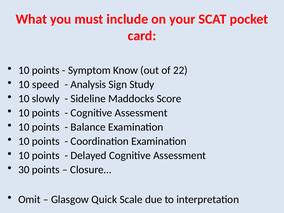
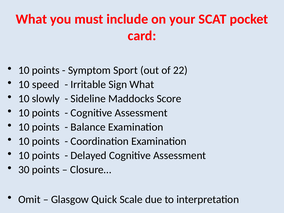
Know: Know -> Sport (126, 70)
Analysis: Analysis -> Irritable (88, 85)
Sign Study: Study -> What (142, 85)
